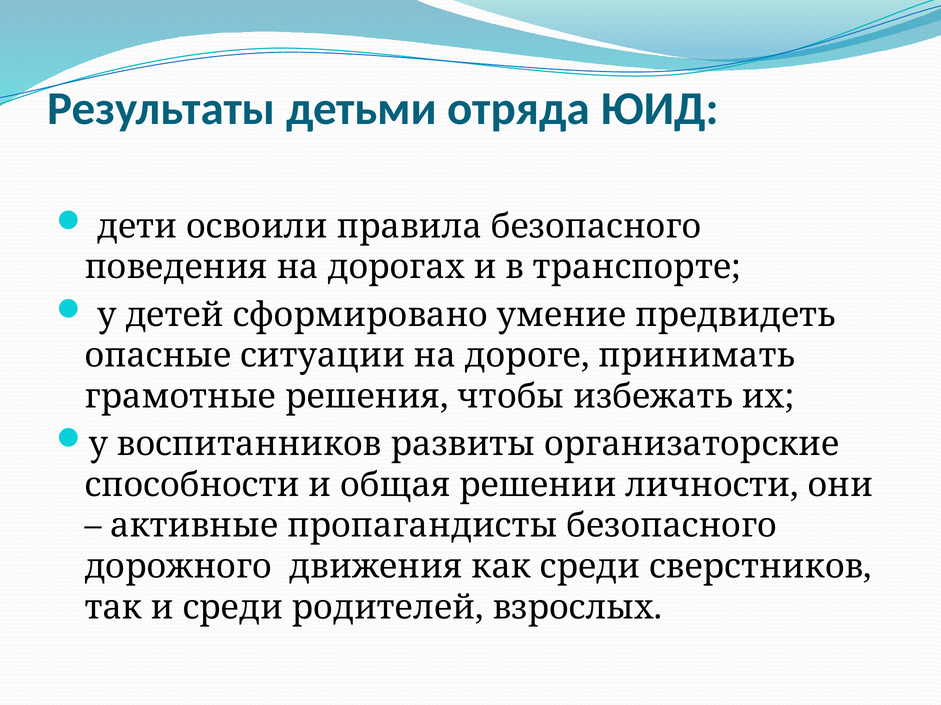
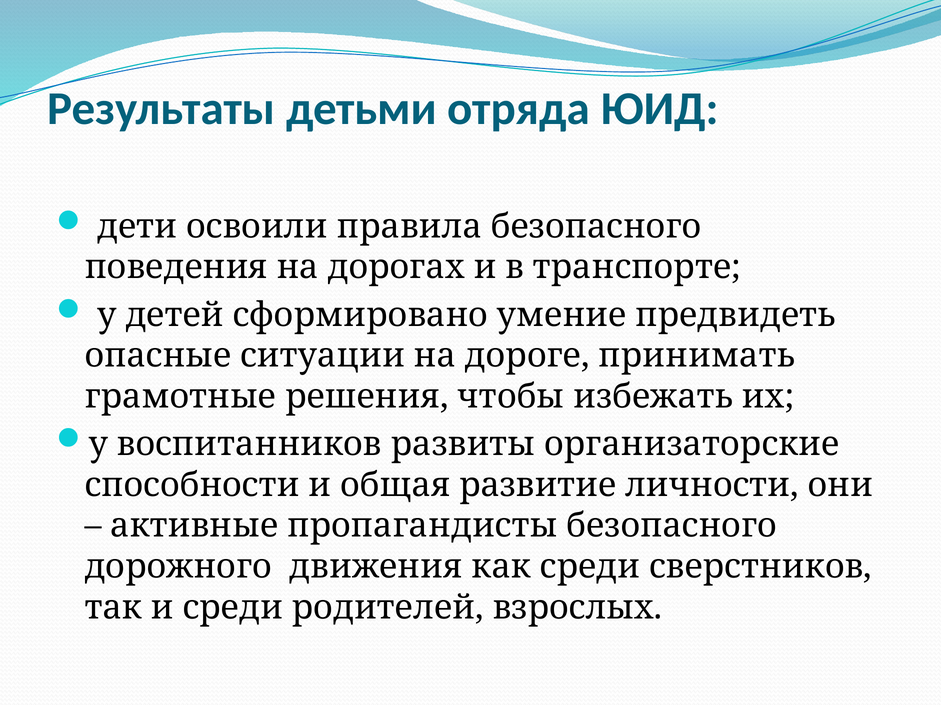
решении: решении -> развитие (538, 485)
